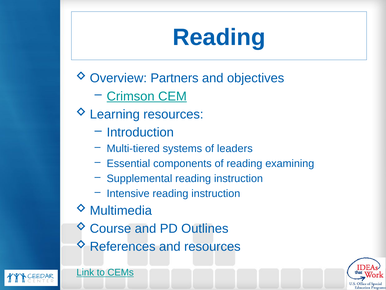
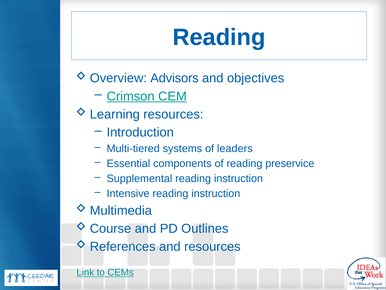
Partners: Partners -> Advisors (175, 78)
examining: examining -> preservice (290, 163)
